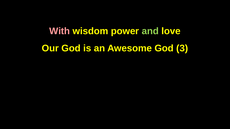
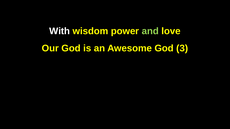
With colour: pink -> white (60, 31)
